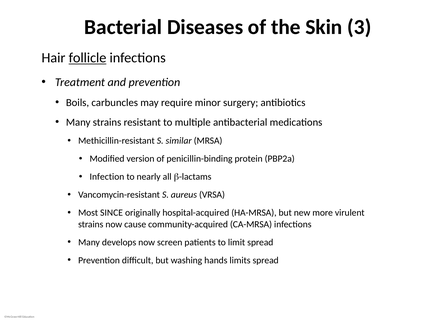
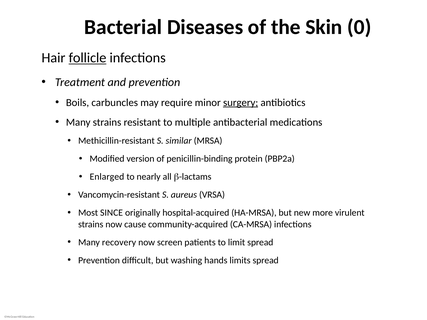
3: 3 -> 0 (359, 27)
surgery underline: none -> present (241, 103)
Infection: Infection -> Enlarged (107, 177)
develops: develops -> recovery (119, 242)
